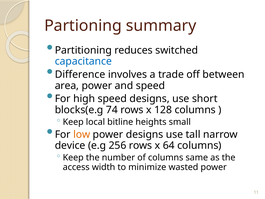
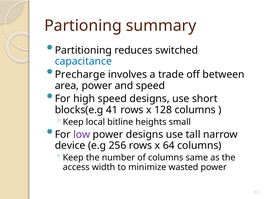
Difference: Difference -> Precharge (80, 74)
74: 74 -> 41 (112, 110)
low colour: orange -> purple (82, 134)
